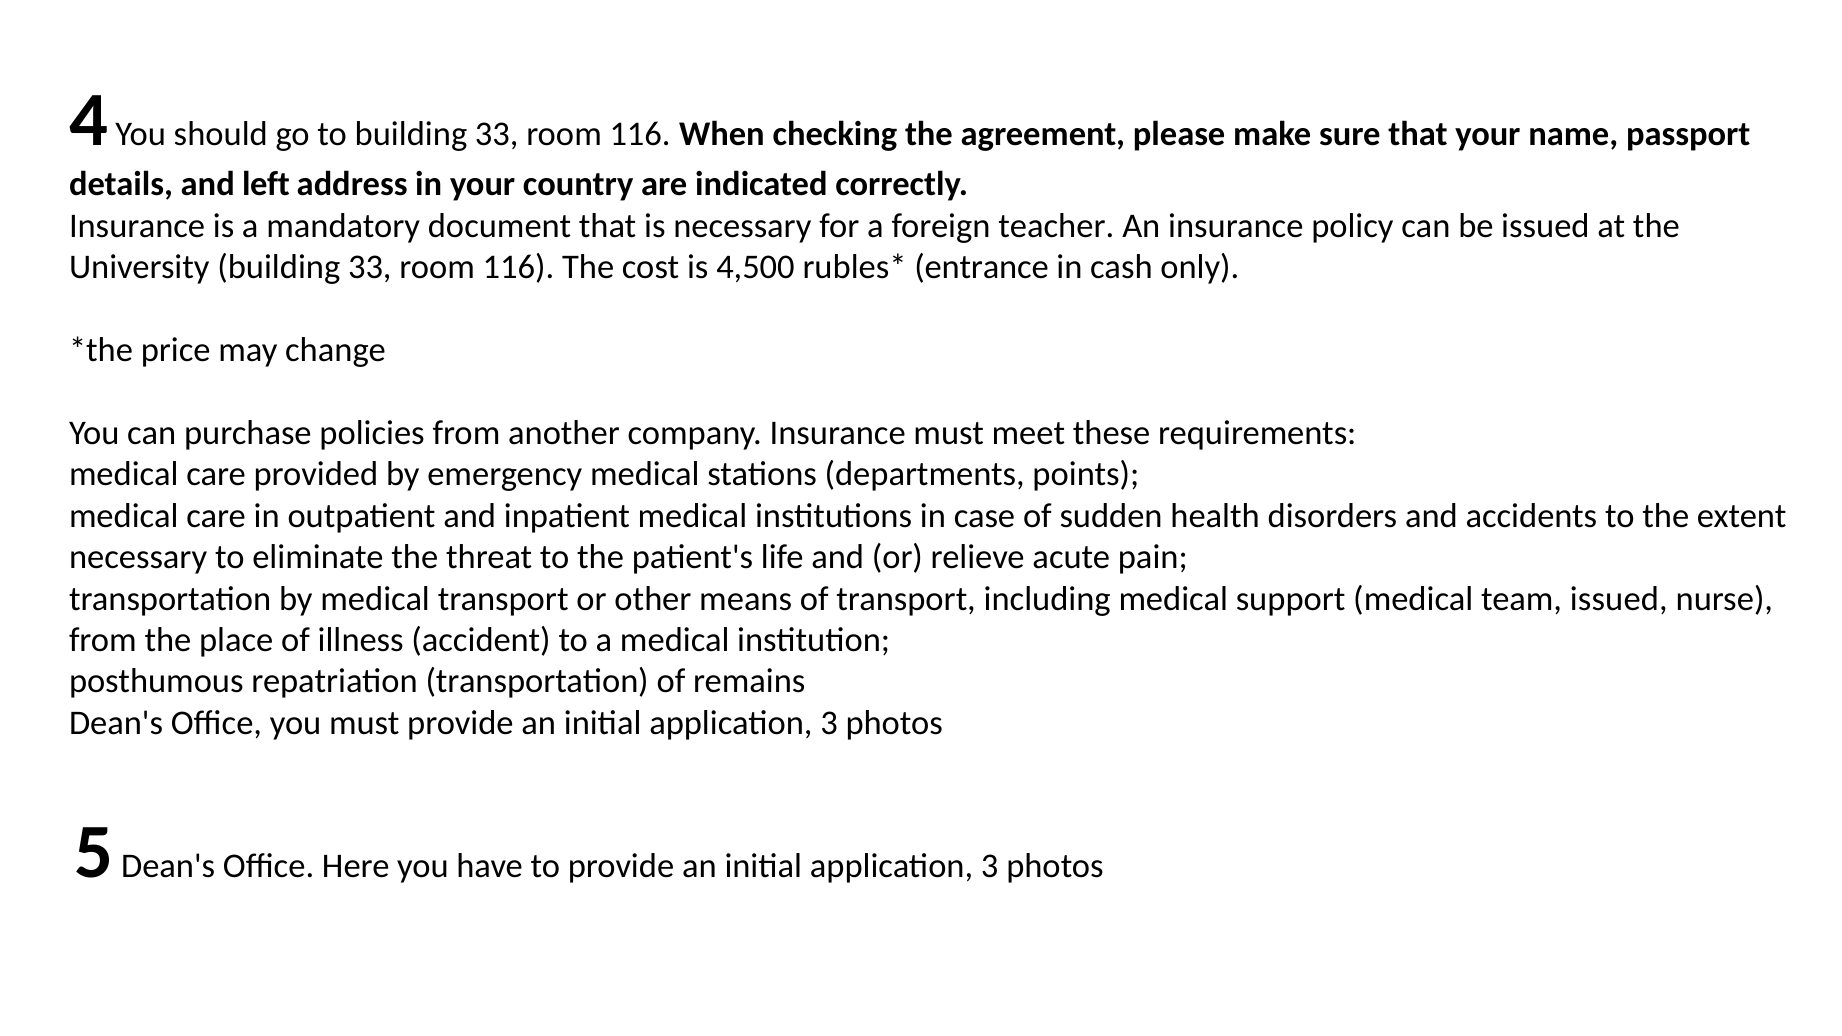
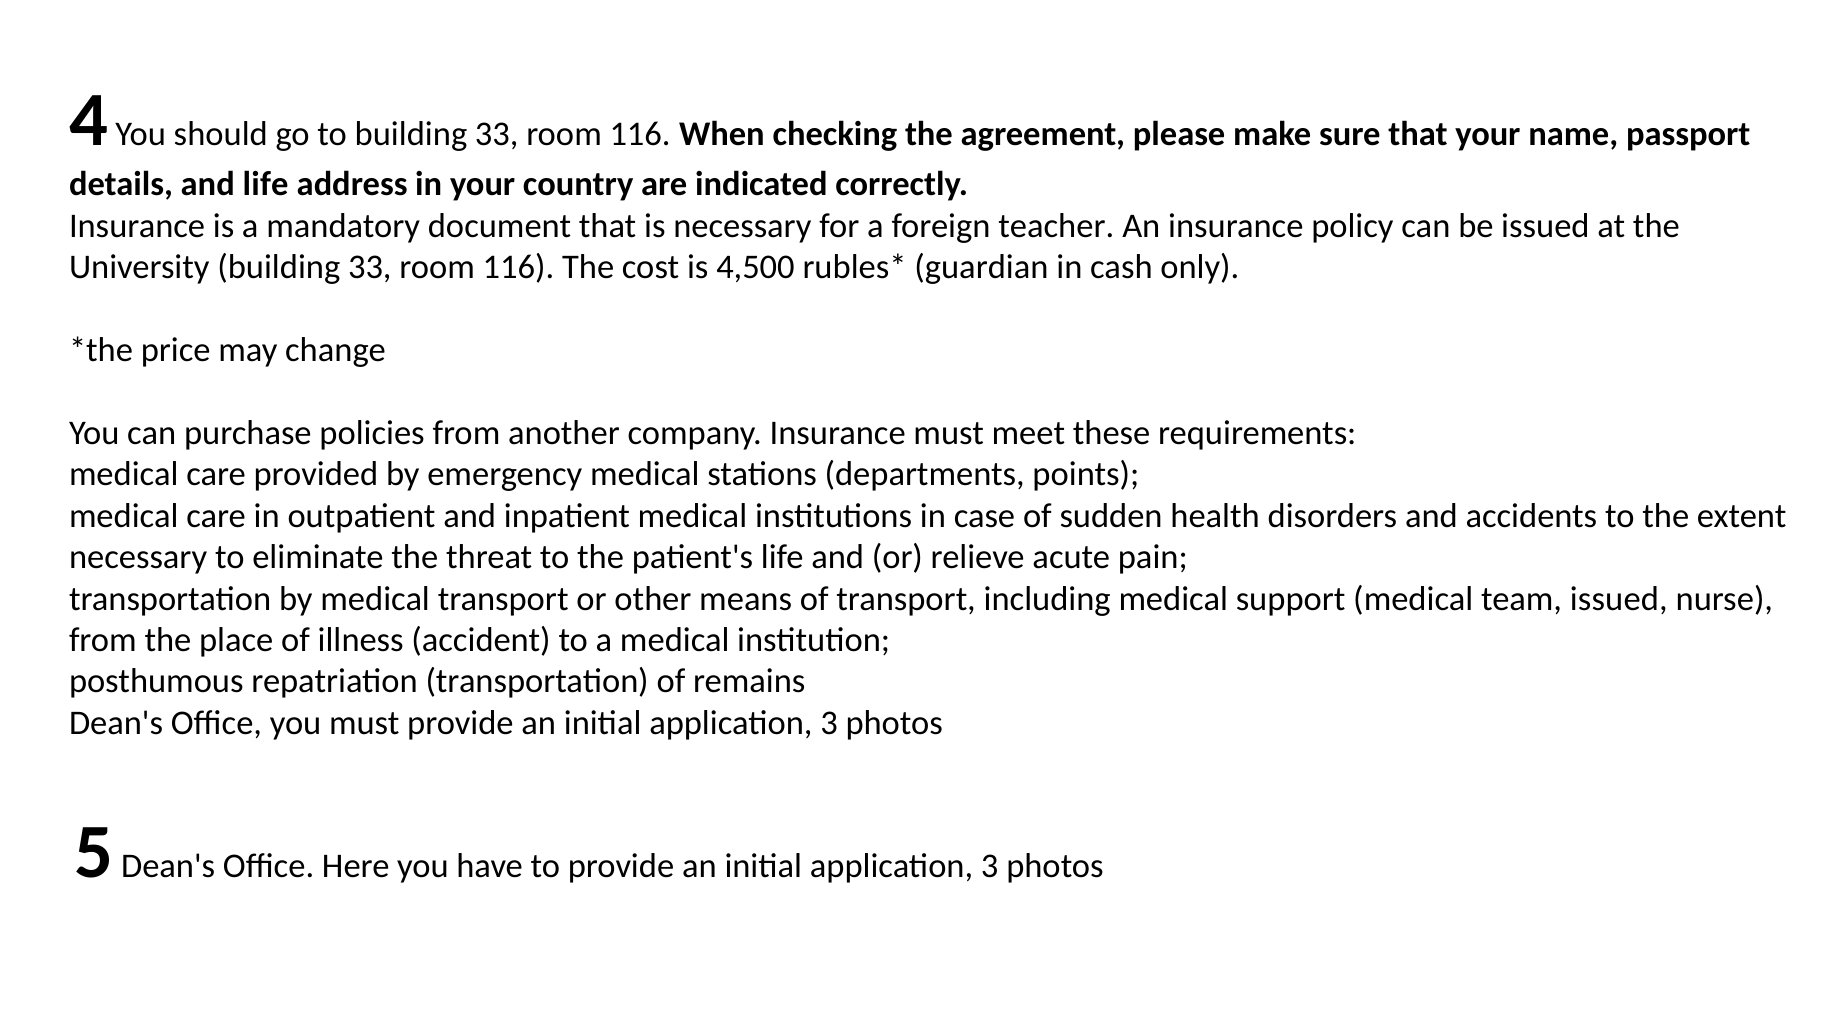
and left: left -> life (266, 184)
entrance: entrance -> guardian (981, 267)
